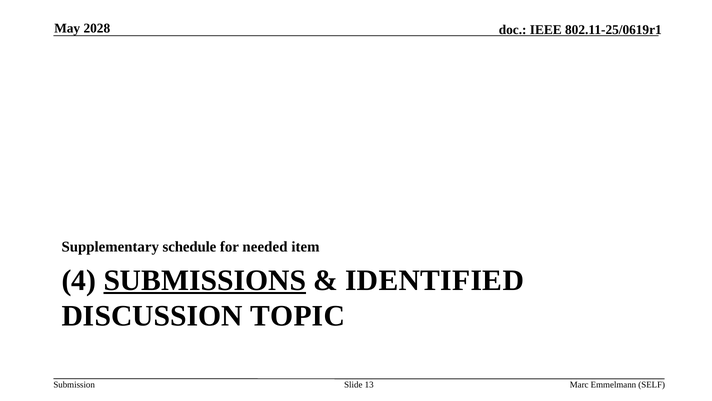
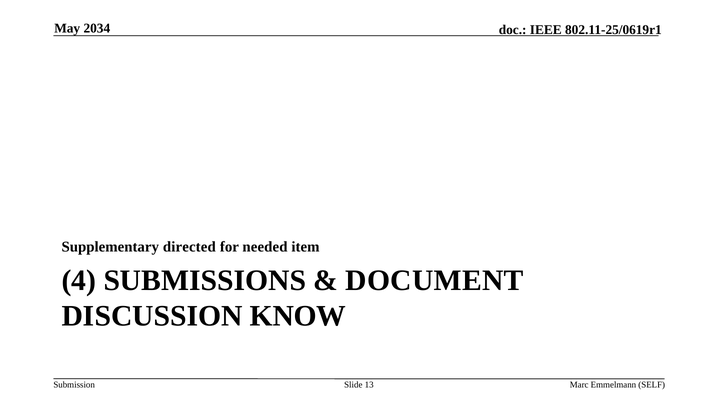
2028: 2028 -> 2034 (97, 28)
schedule: schedule -> directed (189, 247)
SUBMISSIONS underline: present -> none (205, 280)
IDENTIFIED: IDENTIFIED -> DOCUMENT (434, 280)
TOPIC: TOPIC -> KNOW (298, 316)
